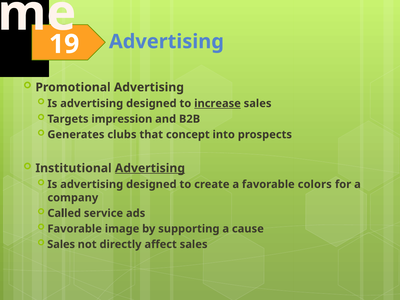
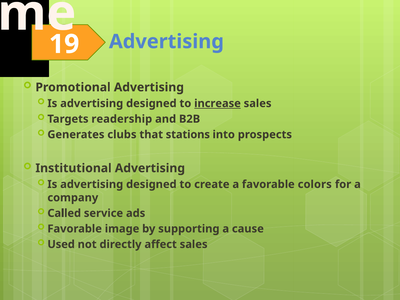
impression: impression -> readership (122, 119)
concept: concept -> stations (188, 135)
Advertising underline: present -> none (150, 168)
Sales: Sales -> Used (61, 244)
